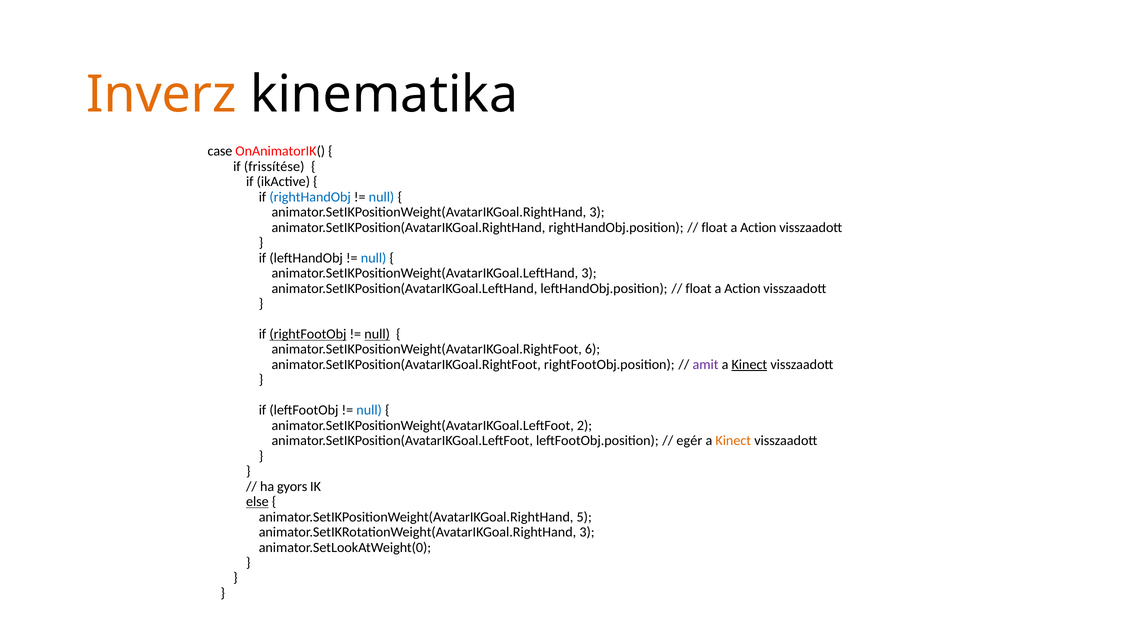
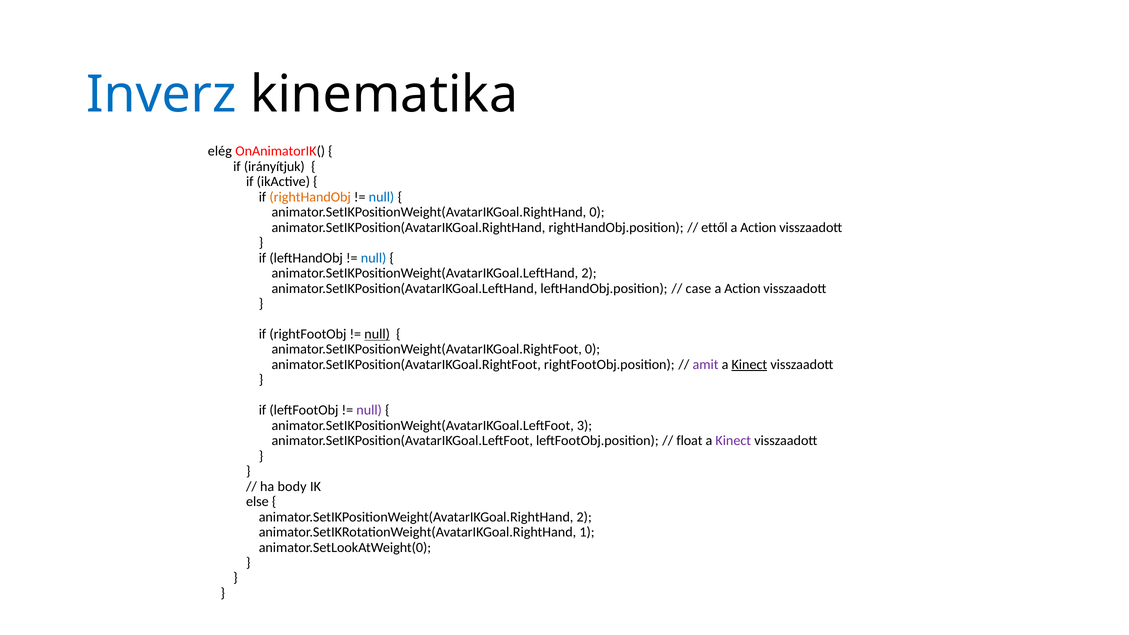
Inverz colour: orange -> blue (161, 95)
case: case -> elég (220, 151)
frissítése: frissítése -> irányítjuk (274, 167)
rightHandObj colour: blue -> orange (310, 197)
animator.SetIKPositionWeight(AvatarIKGoal.RightHand 3: 3 -> 0 (597, 212)
float: float -> ettől (714, 228)
animator.SetIKPositionWeight(AvatarIKGoal.LeftHand 3: 3 -> 2 (589, 273)
float: float -> case (698, 288)
rightFootObj underline: present -> none (308, 334)
animator.SetIKPositionWeight(AvatarIKGoal.RightFoot 6: 6 -> 0 (593, 349)
null colour: blue -> purple (369, 410)
2: 2 -> 3 (584, 426)
egér: egér -> float (689, 441)
Kinect colour: orange -> purple (733, 441)
gyors: gyors -> body (292, 486)
else underline: present -> none (257, 502)
animator.SetIKPositionWeight(AvatarIKGoal.RightHand 5: 5 -> 2 (584, 517)
animator.SetIKRotationWeight(AvatarIKGoal.RightHand 3: 3 -> 1 (587, 532)
